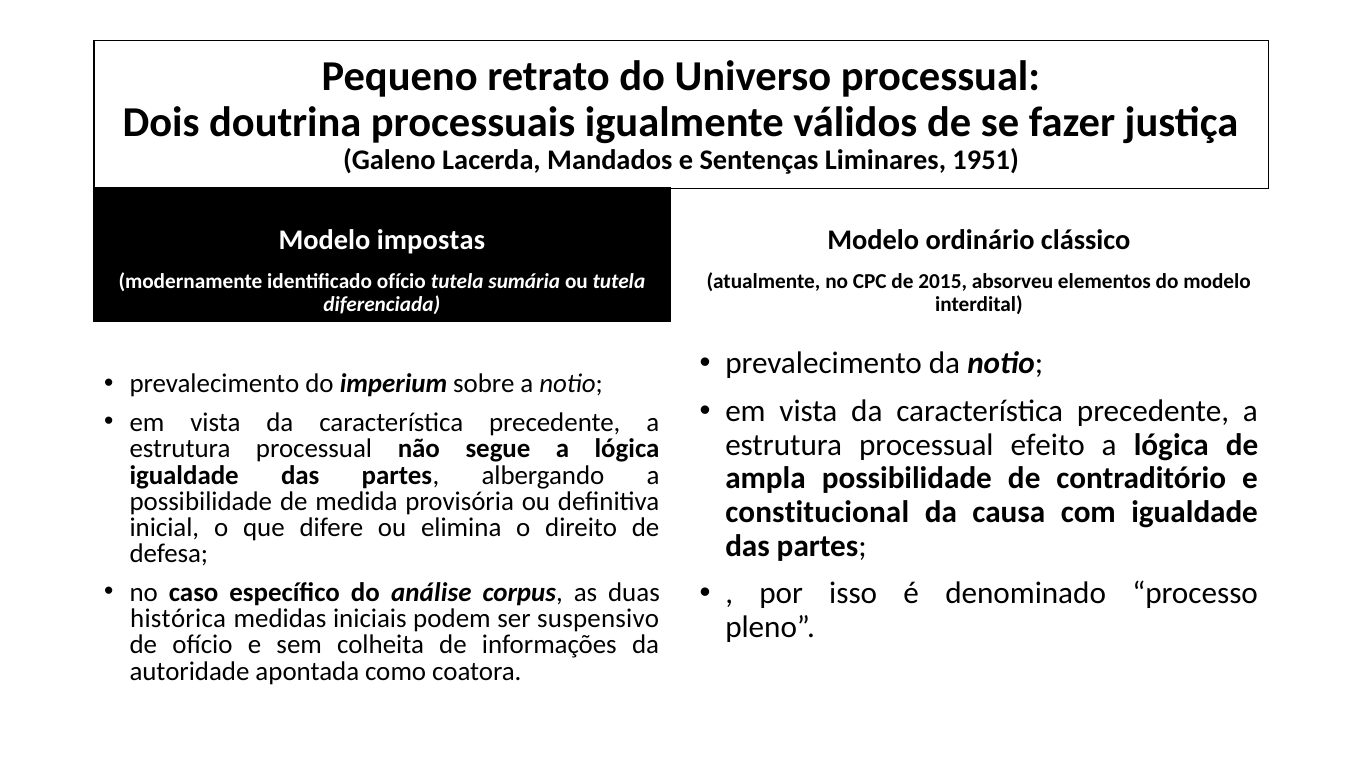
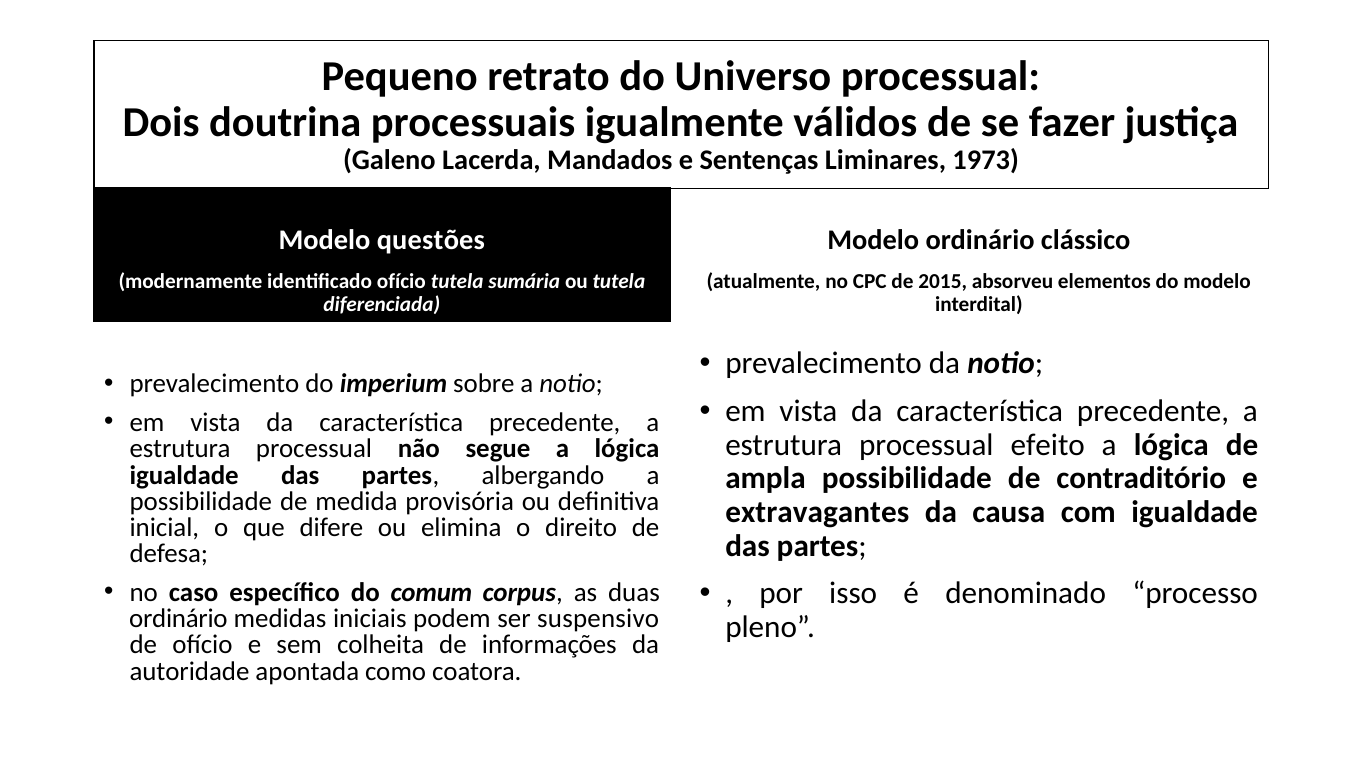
1951: 1951 -> 1973 (986, 161)
impostas: impostas -> questões (431, 240)
constitucional: constitucional -> extravagantes (817, 512)
análise: análise -> comum (431, 593)
histórica: histórica -> ordinário (178, 619)
